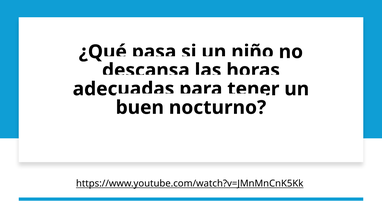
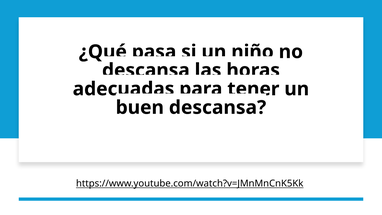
buen nocturno: nocturno -> descansa (218, 107)
